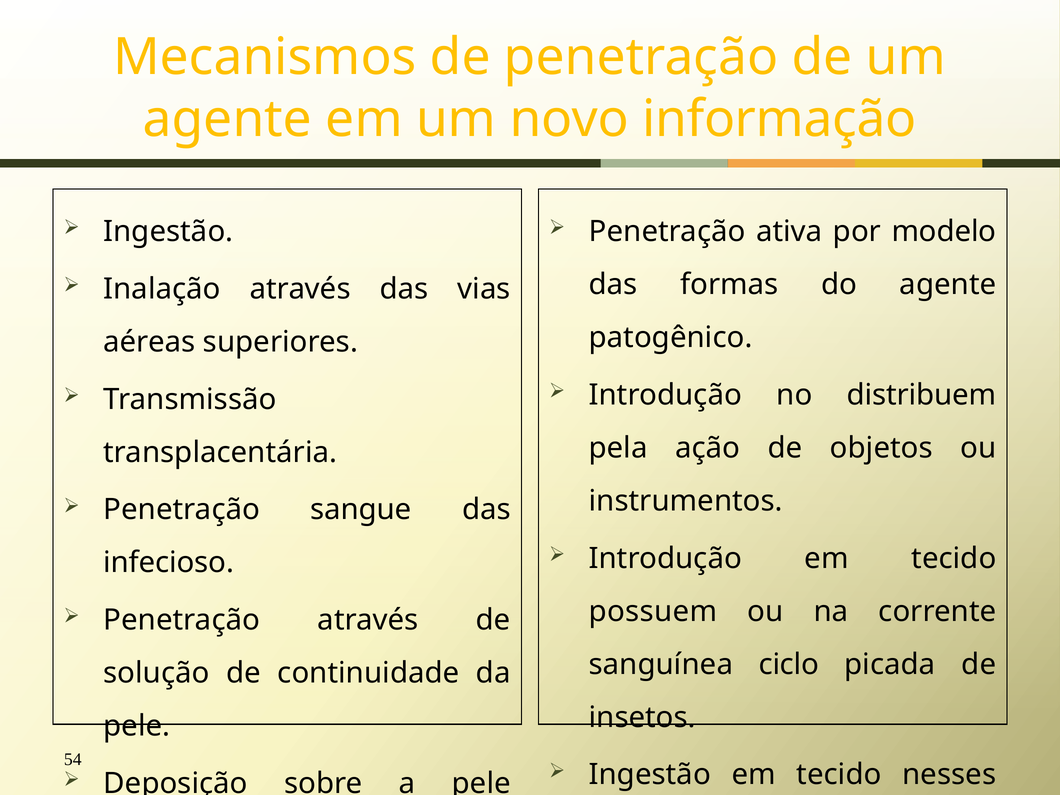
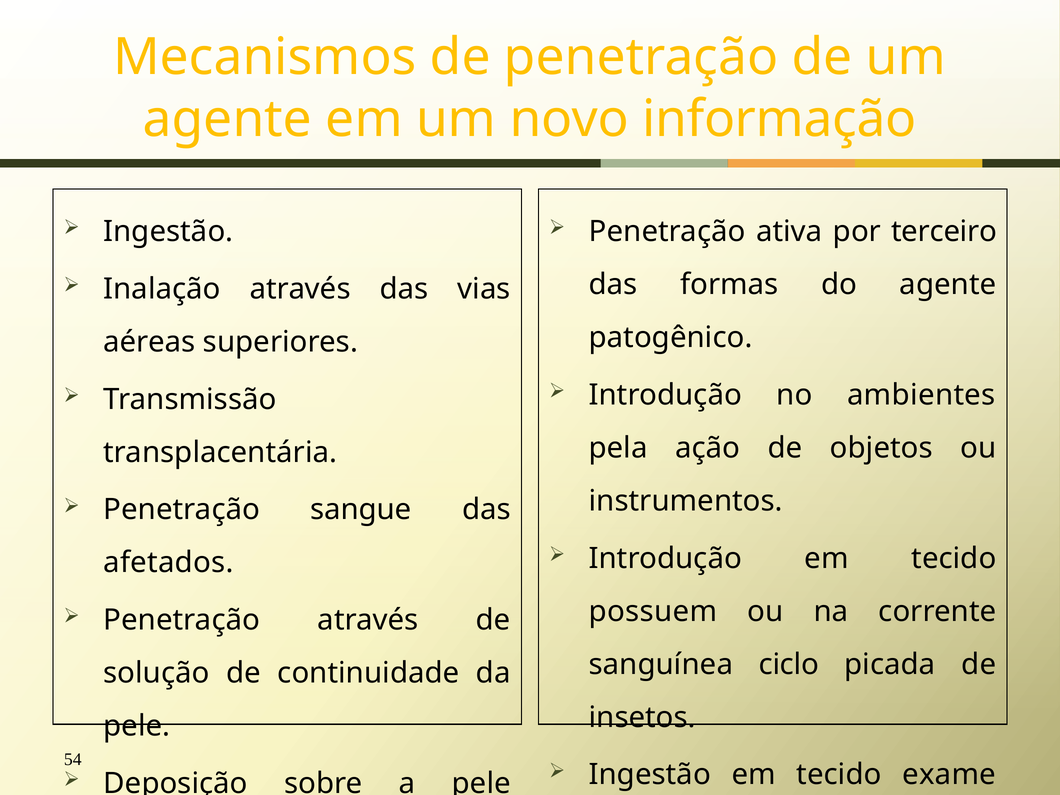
modelo: modelo -> terceiro (944, 231)
distribuem: distribuem -> ambientes (921, 395)
infecioso: infecioso -> afetados (168, 563)
nesses: nesses -> exame (949, 775)
